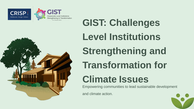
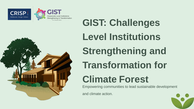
Issues: Issues -> Forest (134, 79)
